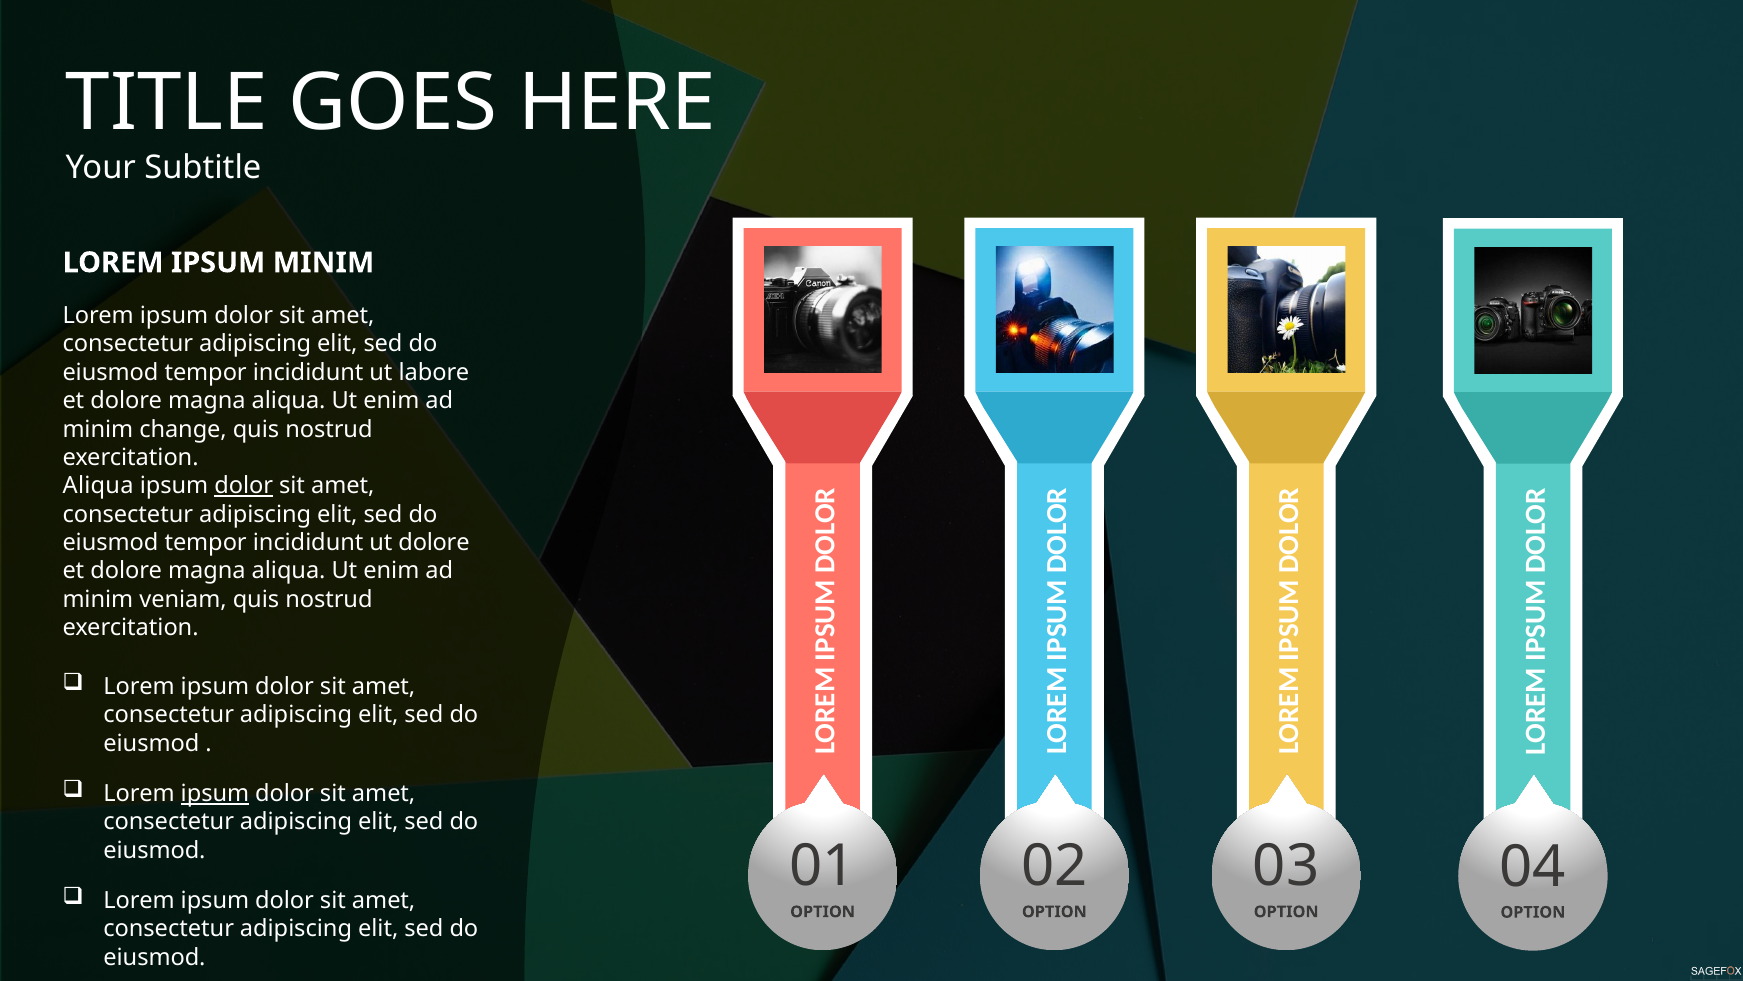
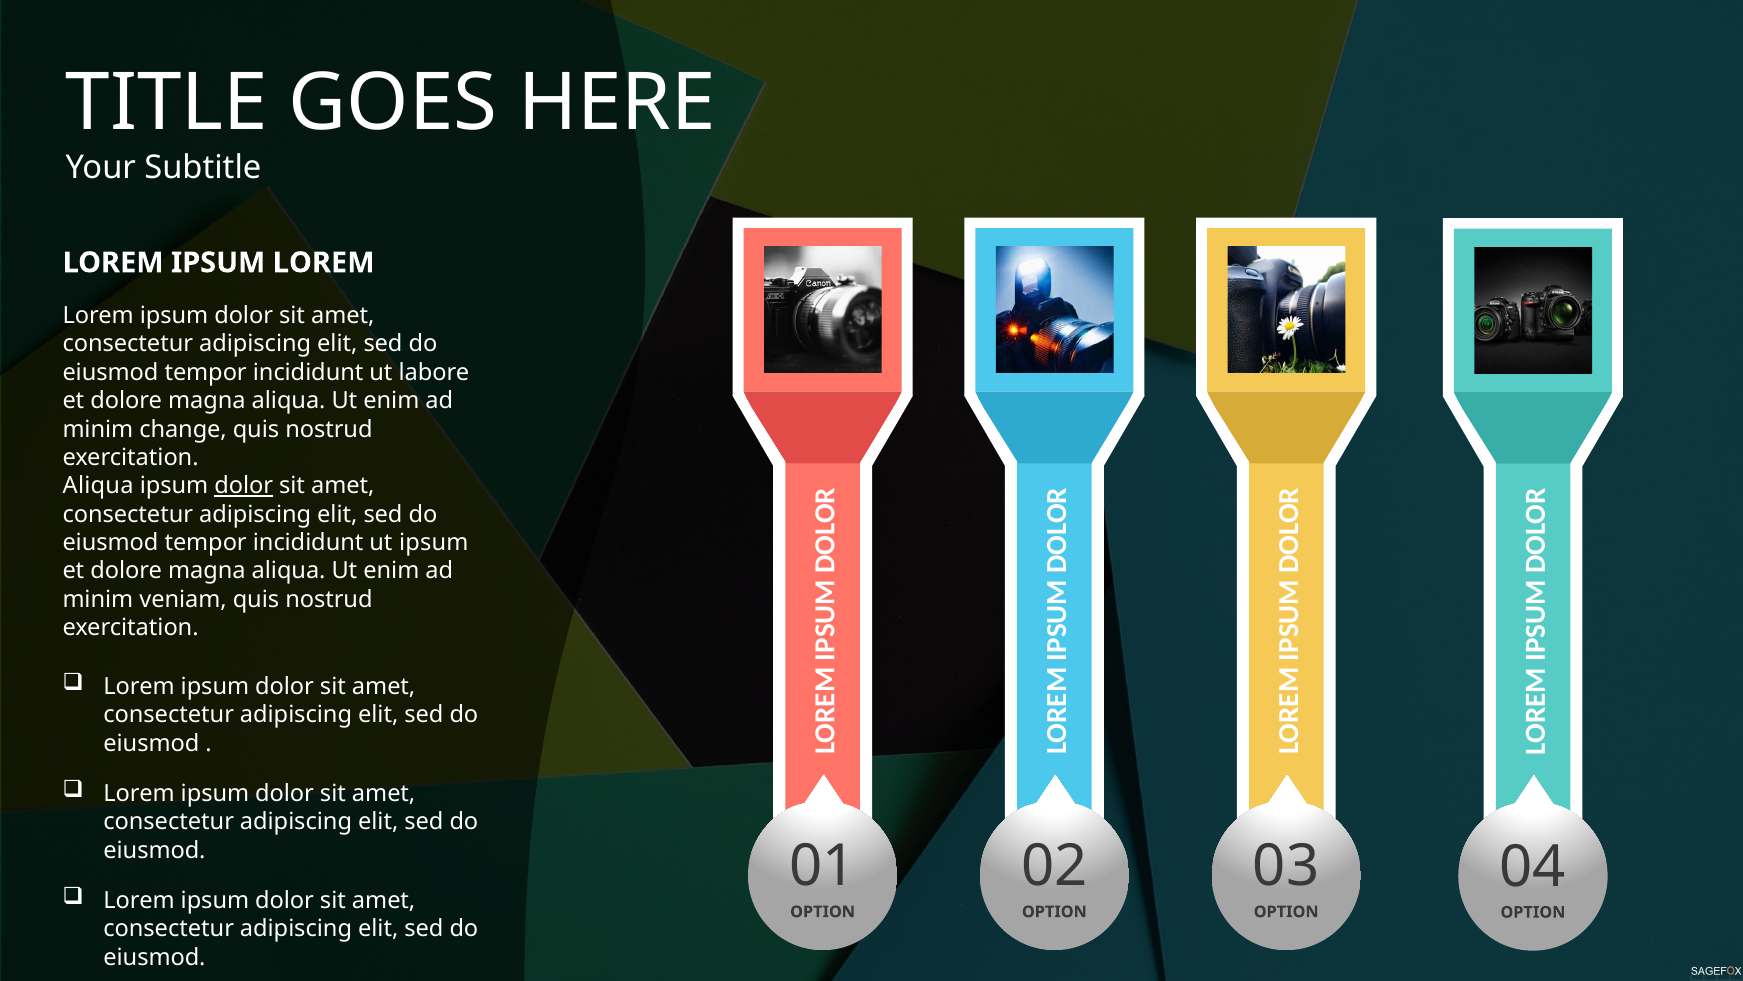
IPSUM MINIM: MINIM -> LOREM (324, 263)
ut dolore: dolore -> ipsum (434, 542)
ipsum underline: present -> none (215, 793)
